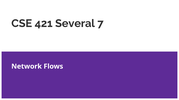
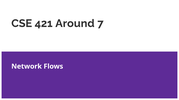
Several: Several -> Around (75, 24)
